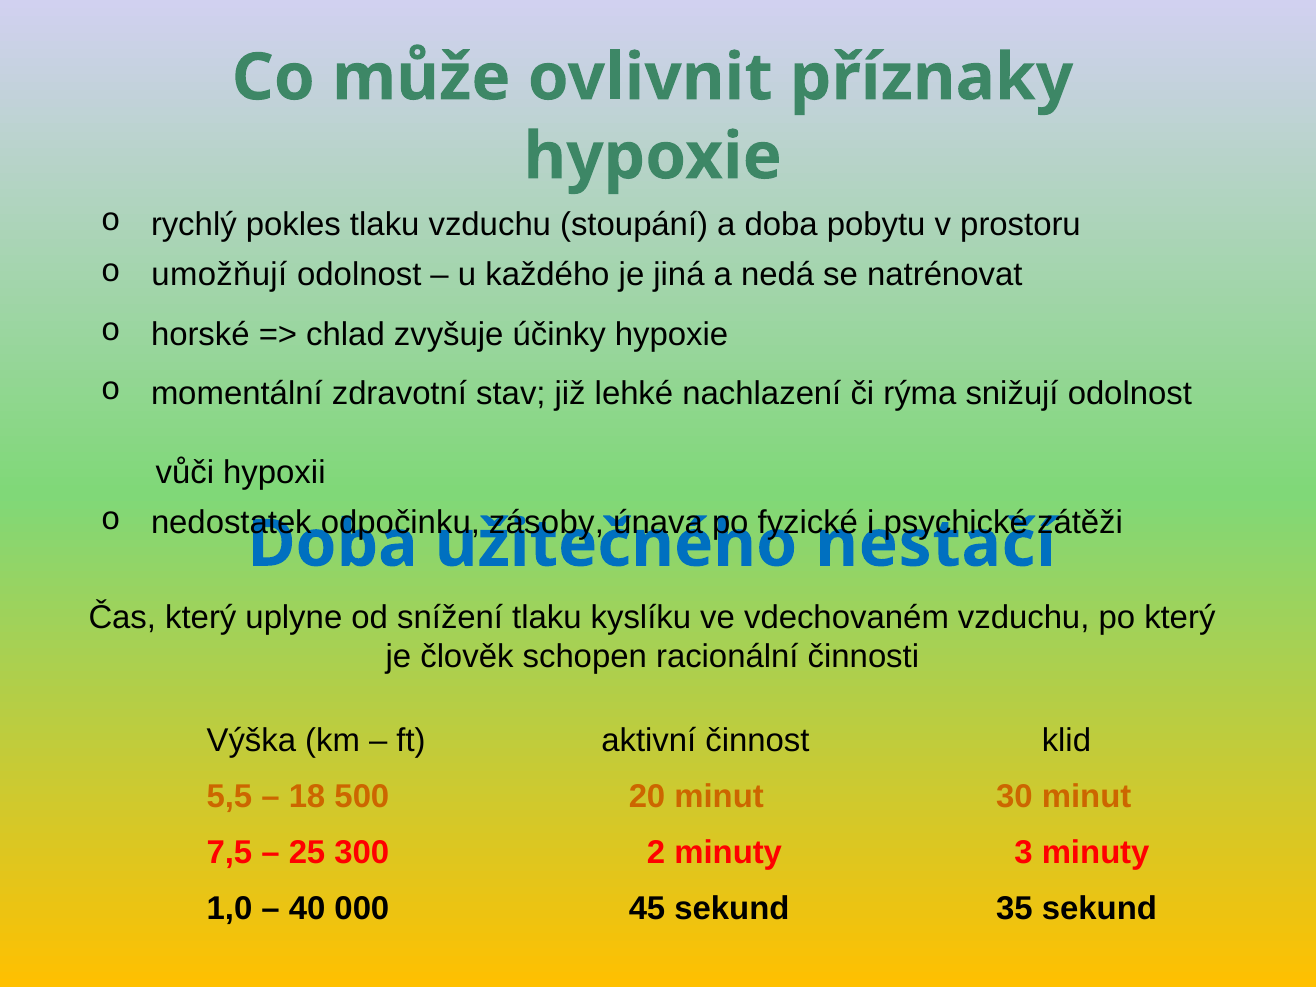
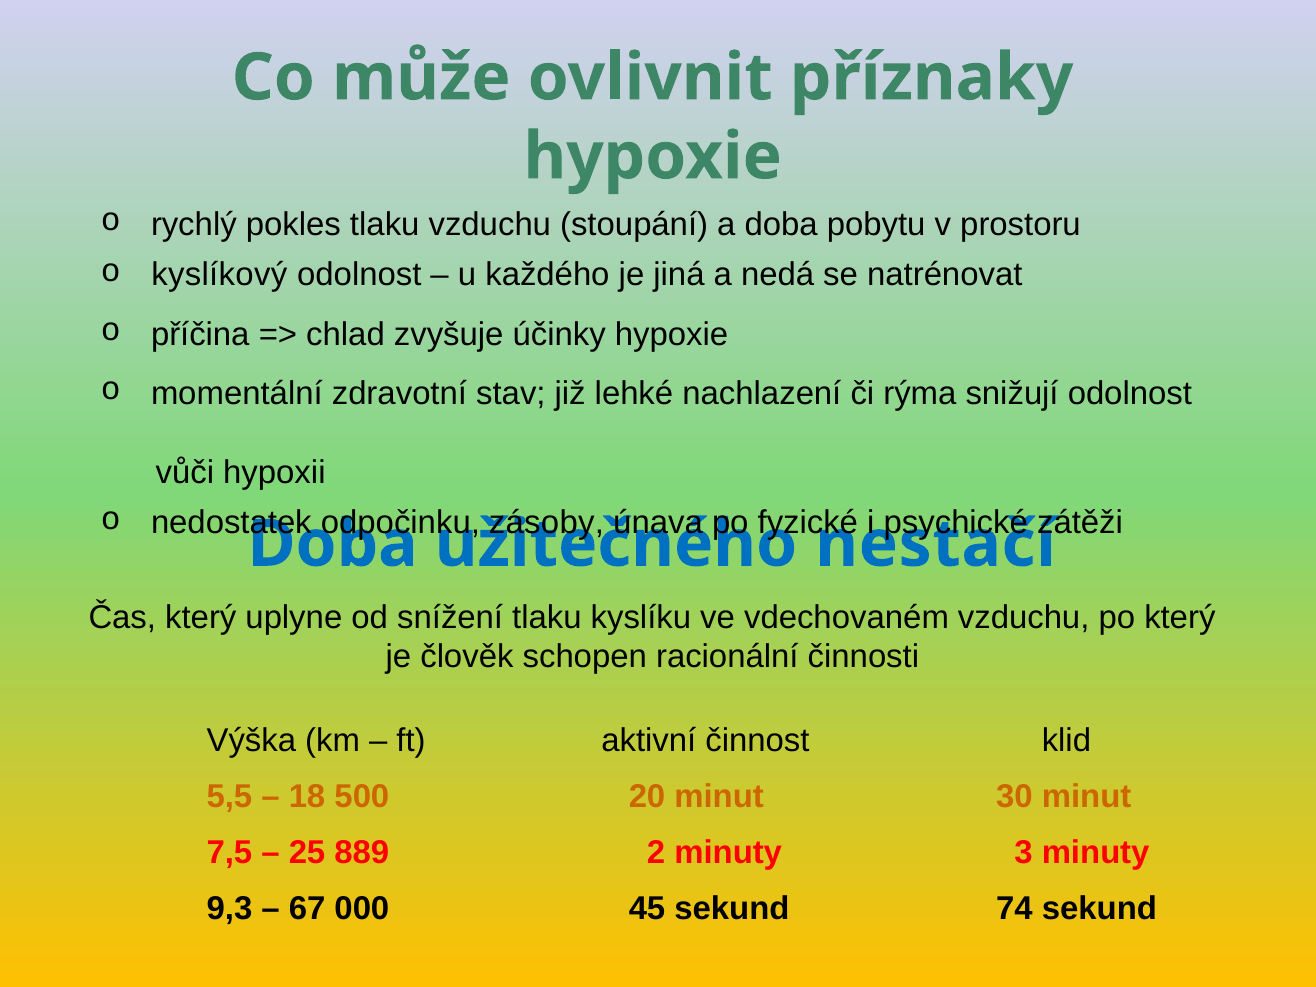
umožňují: umožňují -> kyslíkový (219, 275)
horské: horské -> příčina (200, 334)
300: 300 -> 889 (362, 853)
1,0: 1,0 -> 9,3 (229, 909)
40: 40 -> 67 (307, 909)
35: 35 -> 74 (1014, 909)
